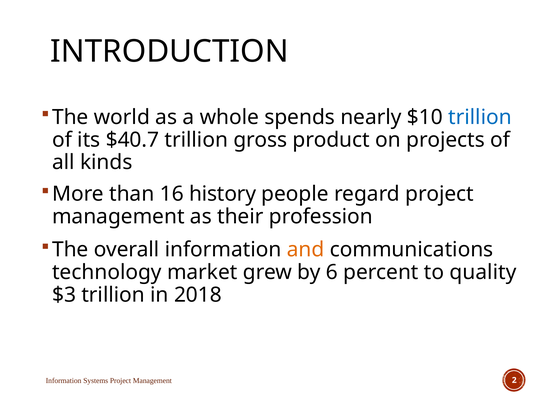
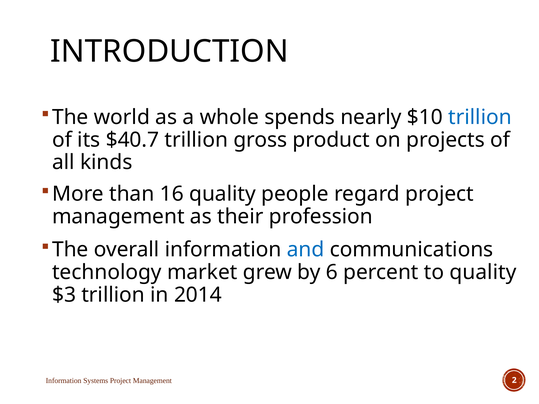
16 history: history -> quality (223, 194)
and colour: orange -> blue (306, 250)
2018: 2018 -> 2014 (198, 295)
